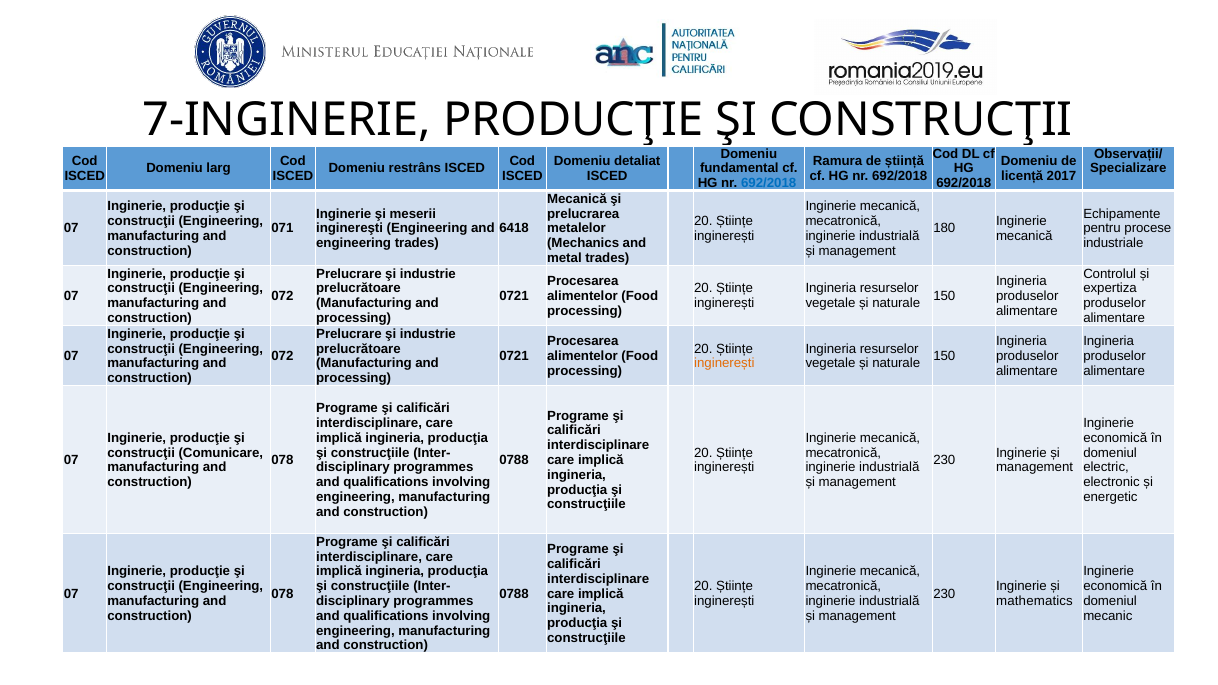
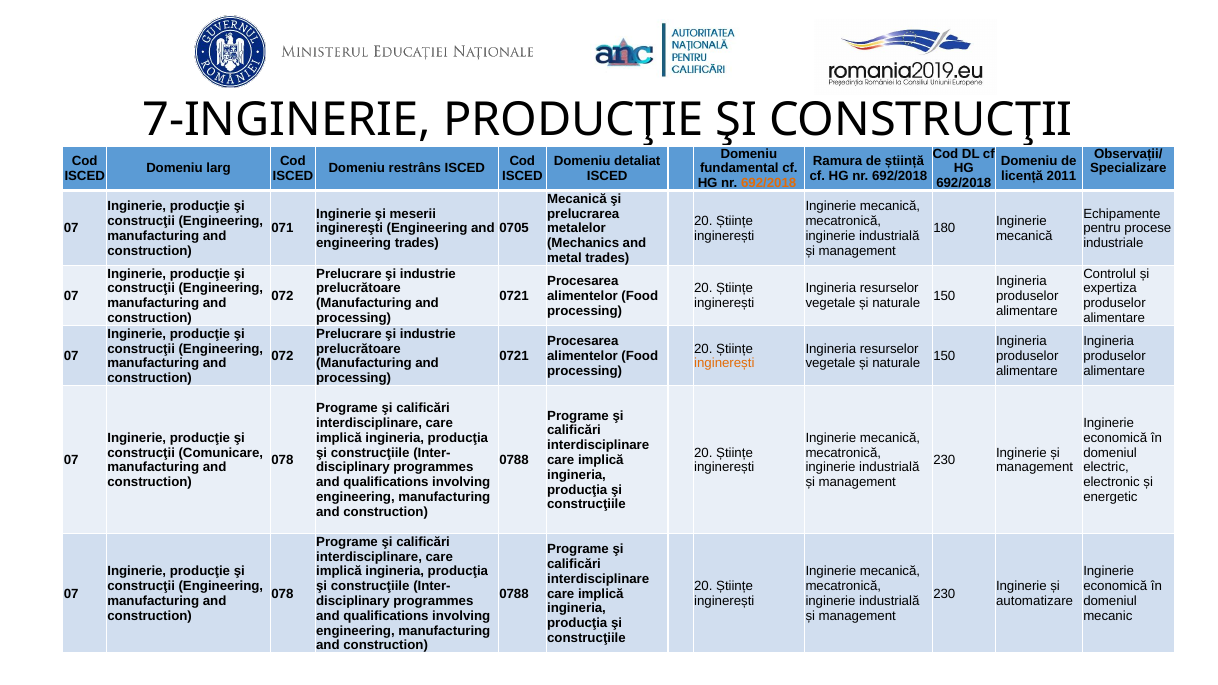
2017: 2017 -> 2011 (1061, 176)
692/2018 colour: blue -> orange (769, 183)
6418: 6418 -> 0705 (514, 229)
mathematics: mathematics -> automatizare (1035, 601)
